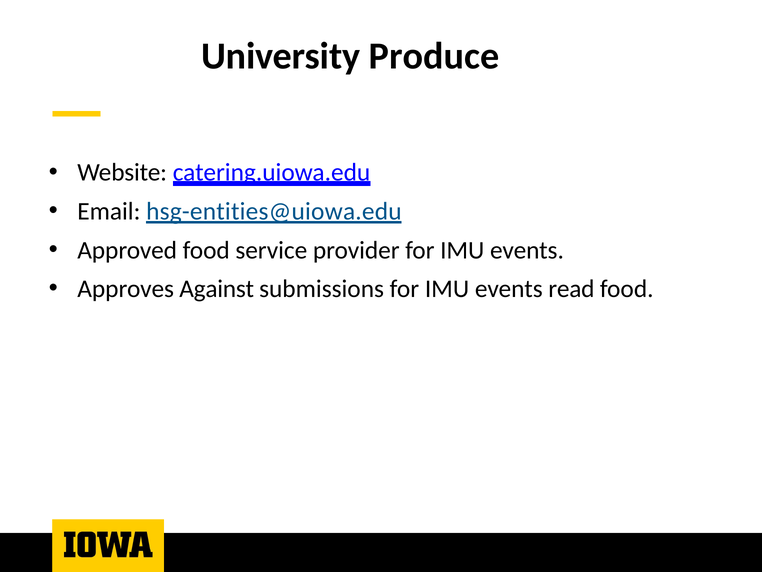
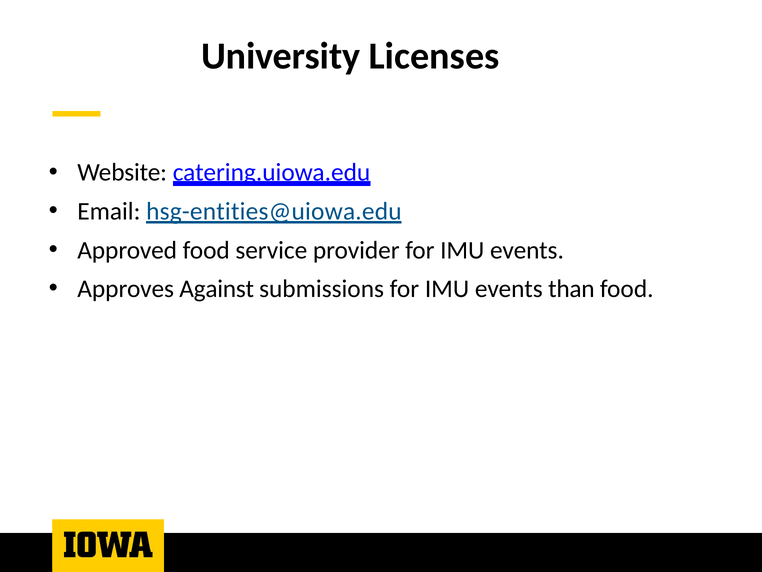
Produce: Produce -> Licenses (434, 56)
read: read -> than (571, 289)
